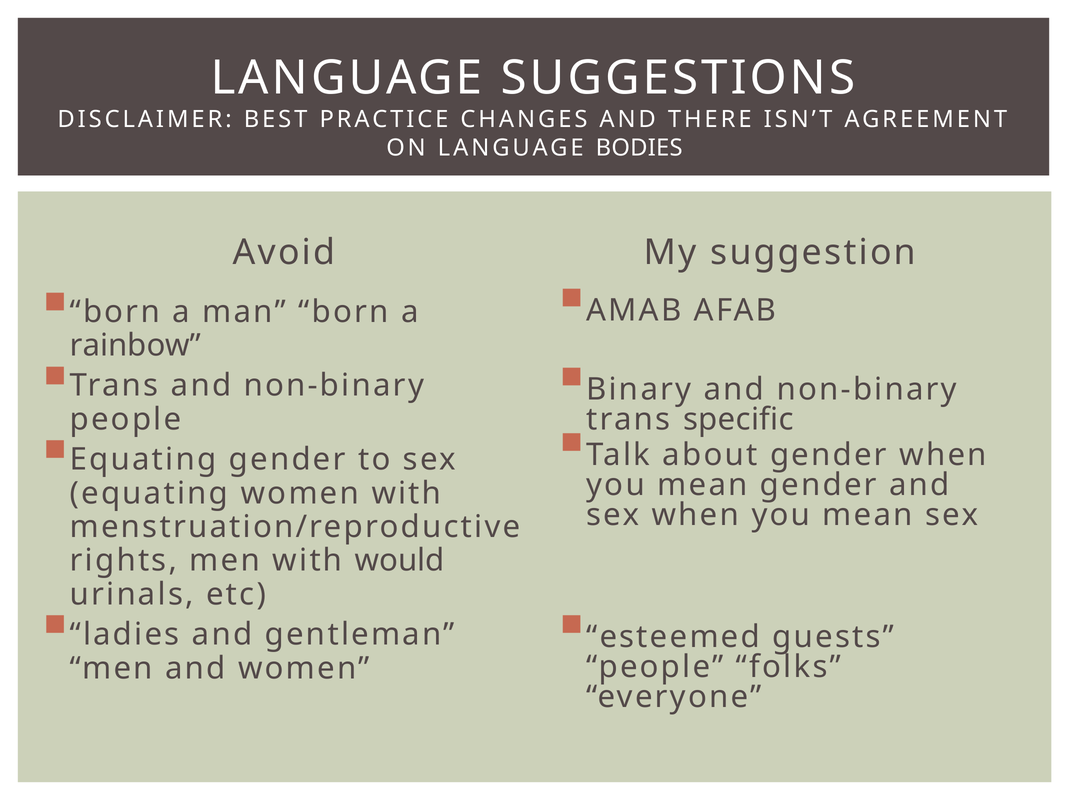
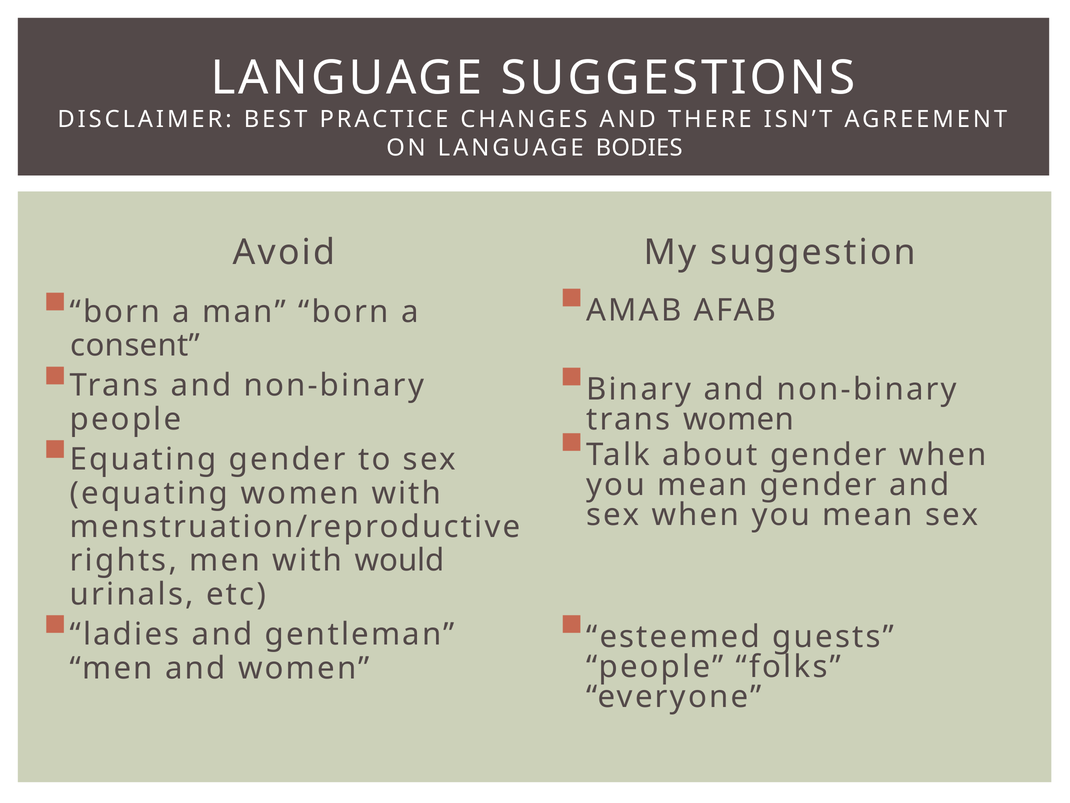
rainbow: rainbow -> consent (135, 345)
trans specific: specific -> women (738, 419)
